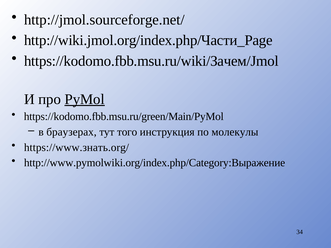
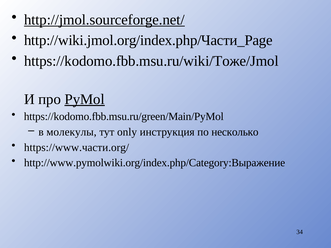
http://jmol.sourceforge.net/ underline: none -> present (104, 20)
https://kodomo.fbb.msu.ru/wiki/Зачем/Jmol: https://kodomo.fbb.msu.ru/wiki/Зачем/Jmol -> https://kodomo.fbb.msu.ru/wiki/Тоже/Jmol (151, 61)
браузерах: браузерах -> молекулы (71, 132)
того: того -> only (127, 132)
молекулы: молекулы -> несколько (235, 132)
https://www.знать.org/: https://www.знать.org/ -> https://www.части.org/ (77, 148)
